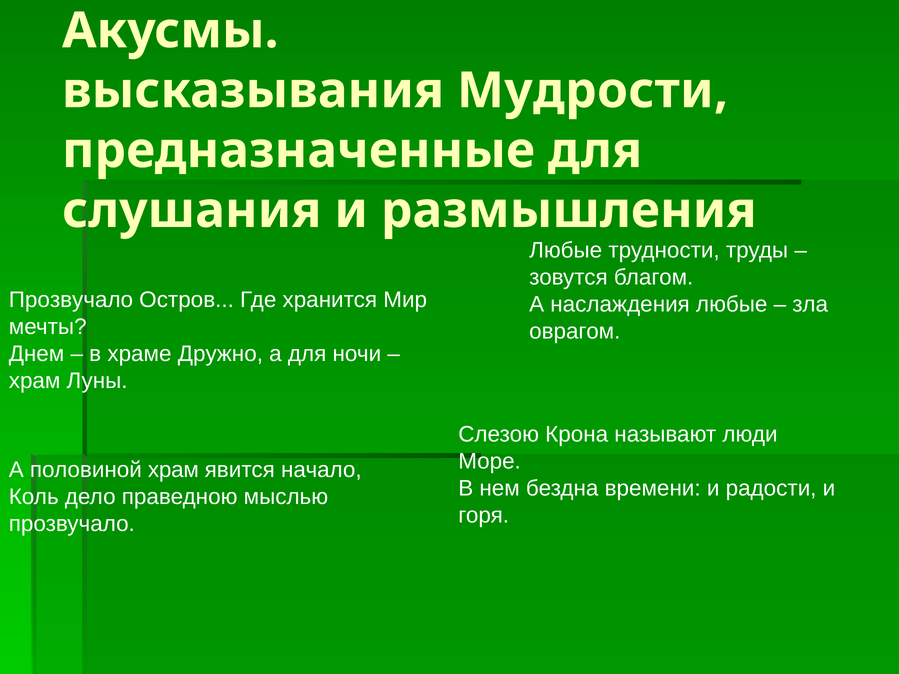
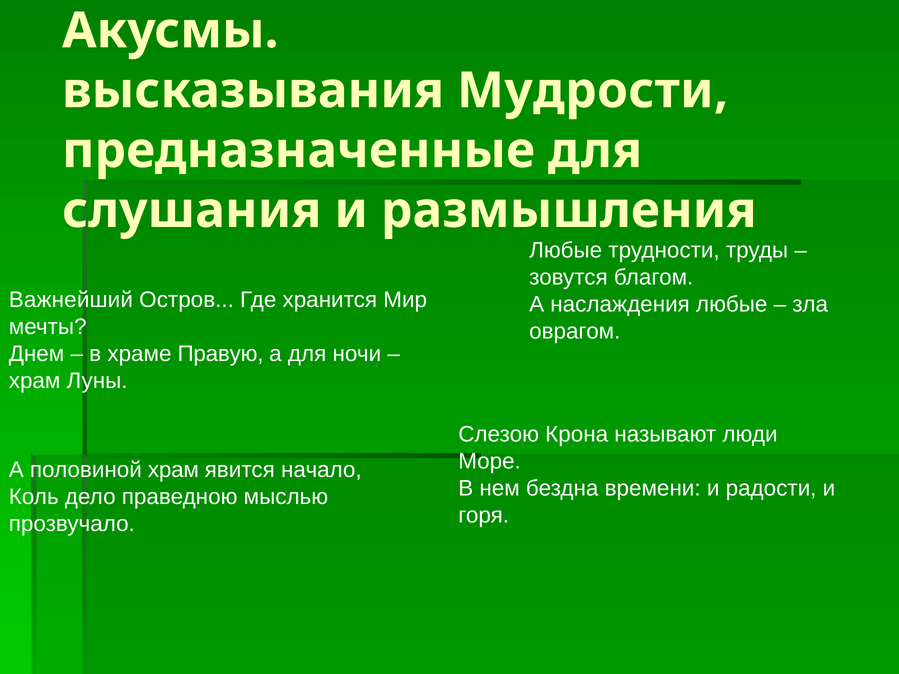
Прозвучало: Прозвучало -> Важнейший (71, 300)
Дружно: Дружно -> Правую (221, 354)
